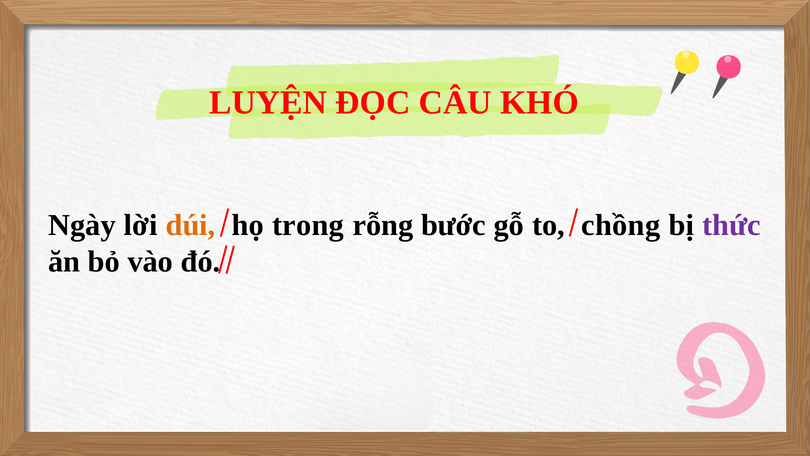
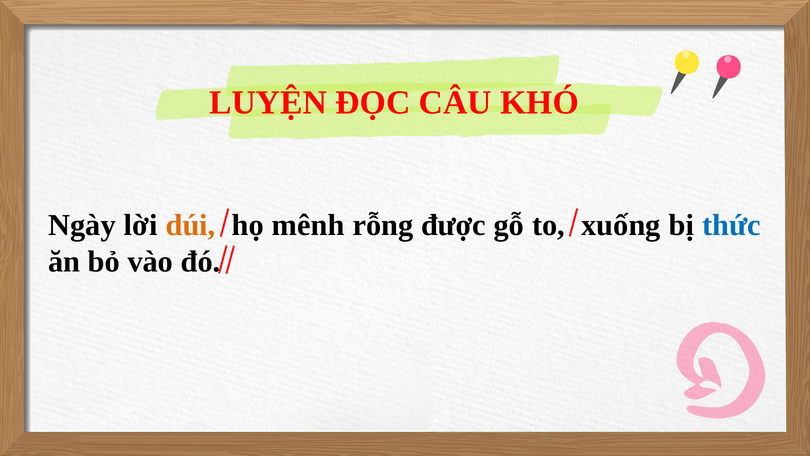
trong: trong -> mênh (308, 225)
bước: bước -> được (454, 225)
chồng: chồng -> xuống (621, 225)
thức colour: purple -> blue (732, 225)
